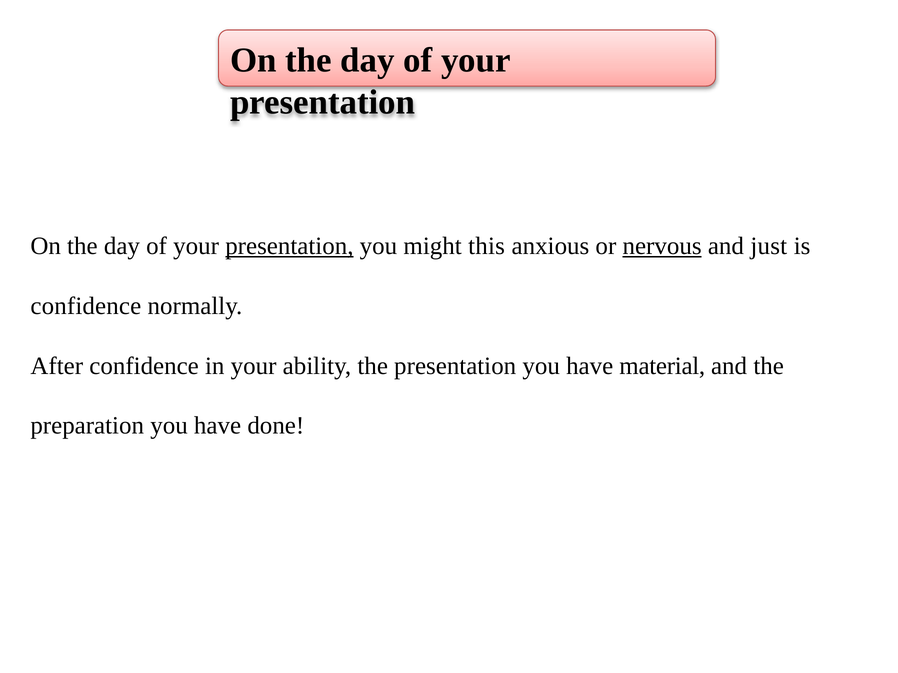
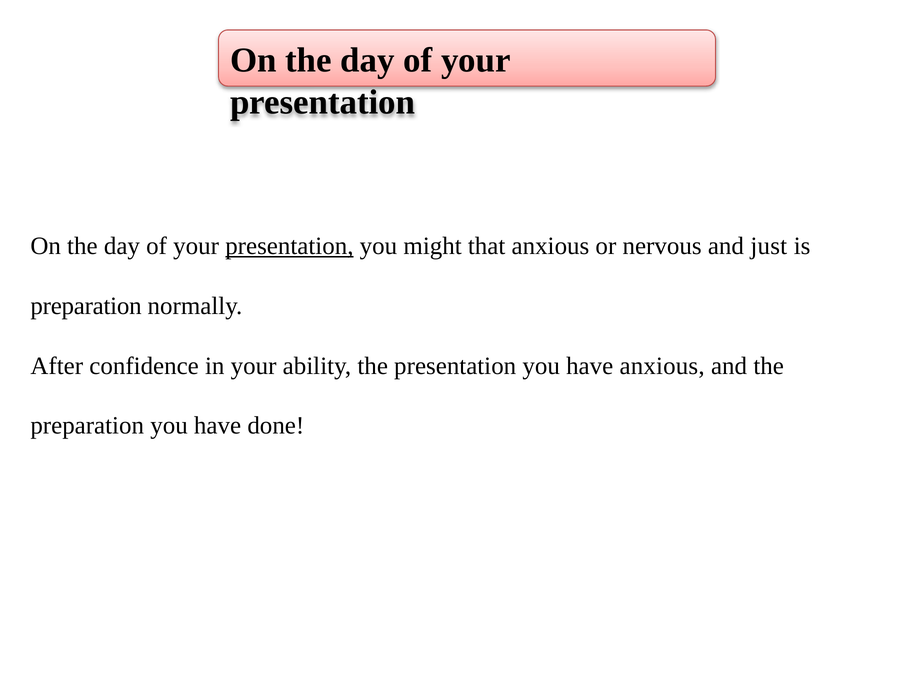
this: this -> that (487, 246)
nervous underline: present -> none (662, 246)
confidence: confidence -> preparation (86, 306)
have material: material -> anxious (662, 366)
